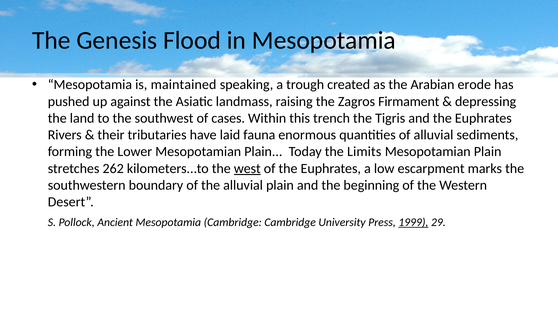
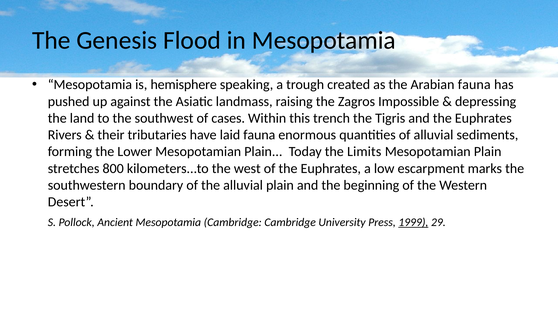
maintained: maintained -> hemisphere (184, 85)
Arabian erode: erode -> fauna (474, 85)
Firmament: Firmament -> Impossible (409, 101)
262: 262 -> 800 (113, 168)
west underline: present -> none (247, 168)
